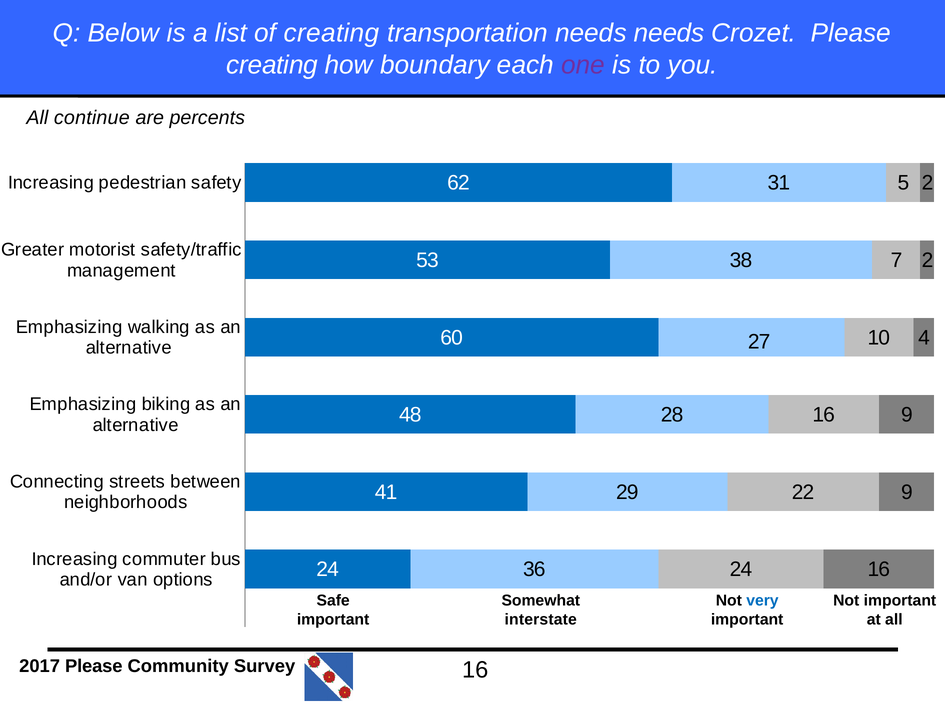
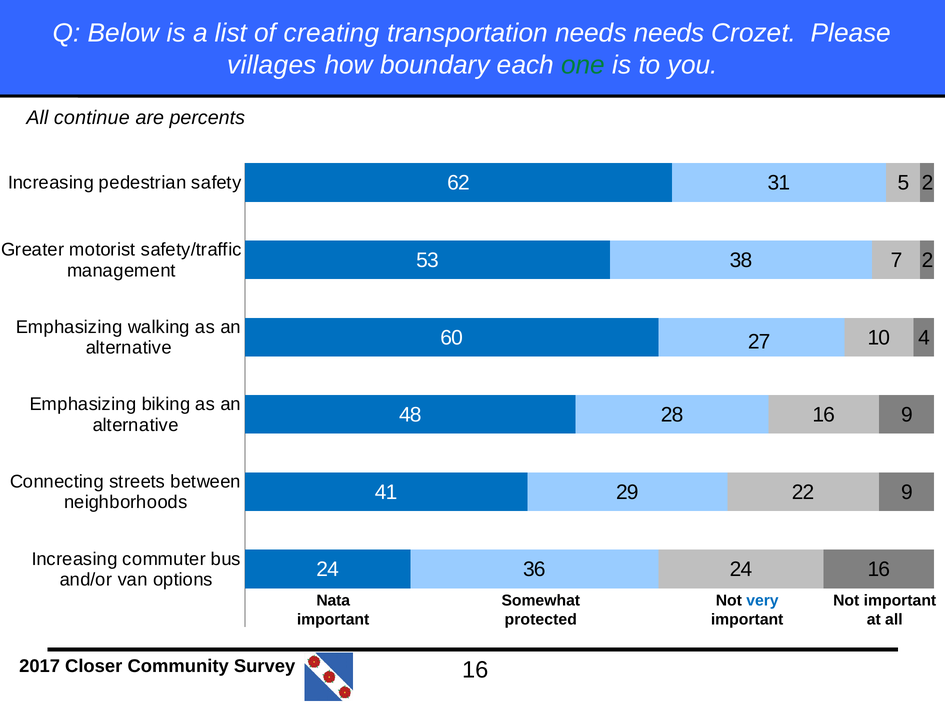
creating: creating -> villages (272, 65)
one colour: purple -> green (583, 65)
Safe: Safe -> Nata (333, 600)
interstate: interstate -> protected (541, 619)
Please: Please -> Closer (94, 666)
